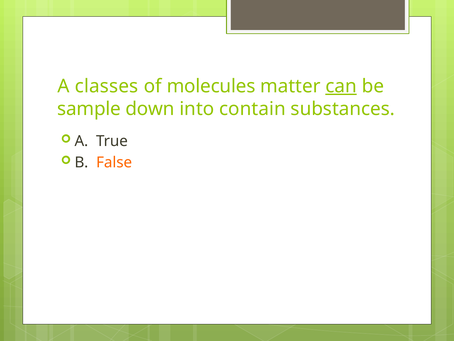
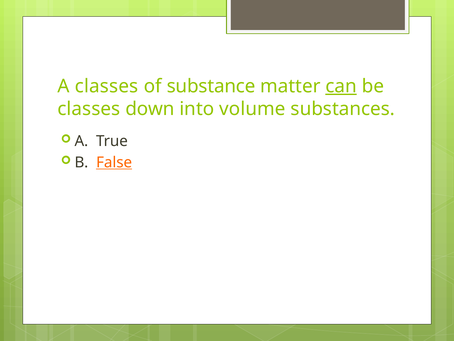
molecules: molecules -> substance (211, 86)
sample: sample -> classes (89, 109)
contain: contain -> volume (252, 109)
False underline: none -> present (114, 162)
